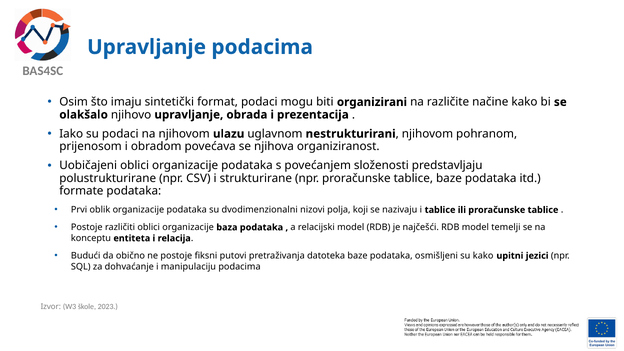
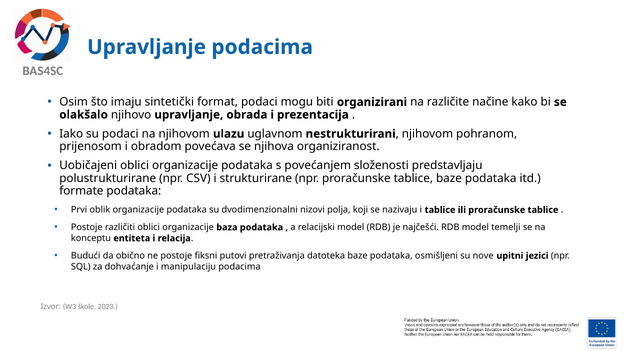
su kako: kako -> nove (483, 256)
